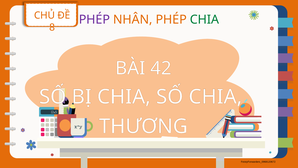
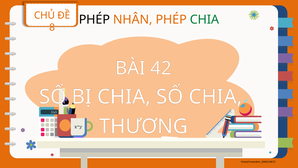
PHÉP colour: purple -> black (94, 20)
